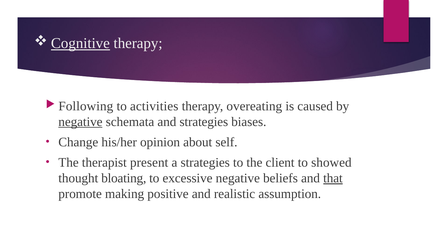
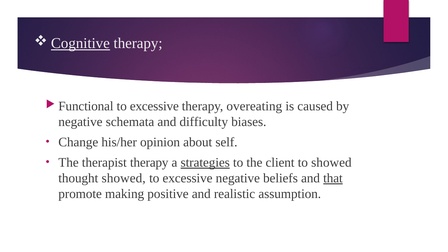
Following: Following -> Functional (86, 106)
activities: activities -> excessive (154, 106)
negative underline: present -> none (80, 122)
and strategies: strategies -> difficulty (204, 122)
therapist present: present -> therapy (149, 163)
strategies underline: none -> present (205, 163)
thought bloating: bloating -> showed (124, 178)
